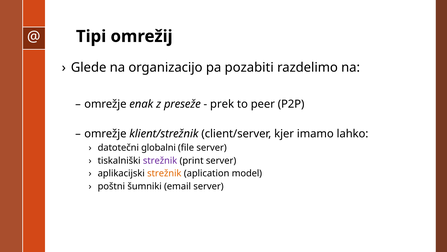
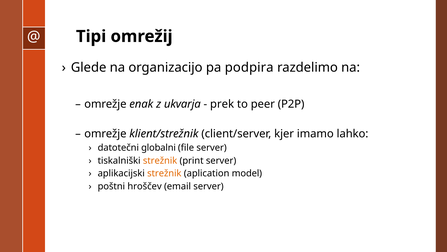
pozabiti: pozabiti -> podpira (249, 67)
preseže: preseže -> ukvarja (182, 104)
strežnik colour: purple -> orange (160, 160)
šumniki: šumniki -> hroščev (145, 186)
